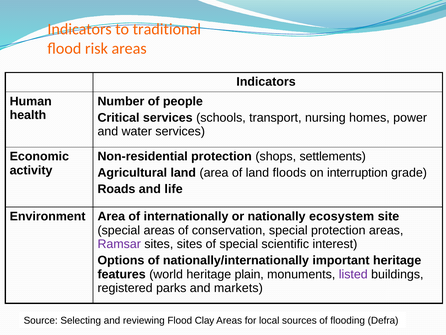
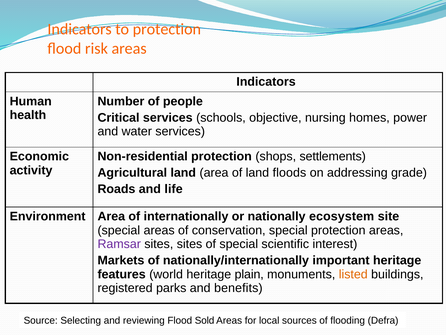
to traditional: traditional -> protection (167, 29)
transport: transport -> objective (275, 117)
interruption: interruption -> addressing (357, 173)
Options: Options -> Markets (121, 260)
listed colour: purple -> orange (353, 274)
markets: markets -> benefits (238, 288)
Clay: Clay -> Sold (205, 320)
